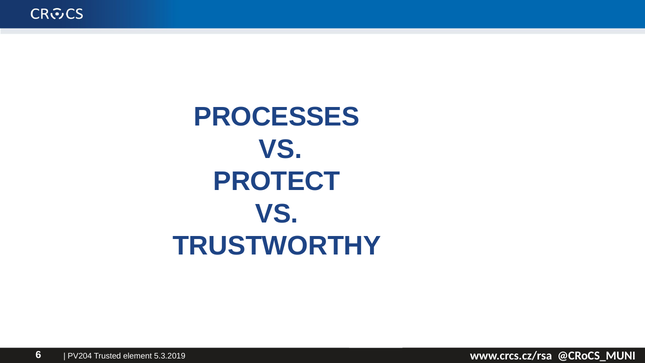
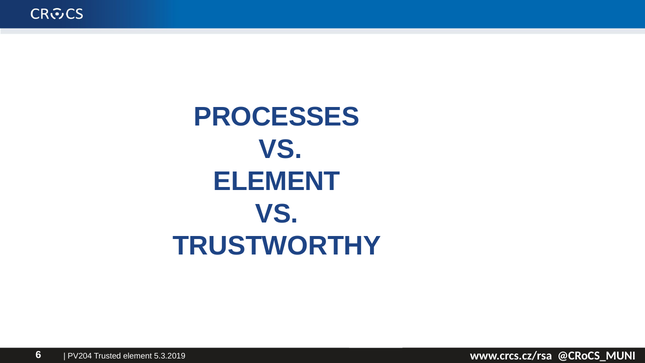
PROTECT: PROTECT -> ELEMENT (277, 181)
